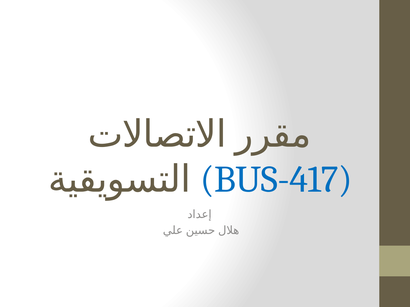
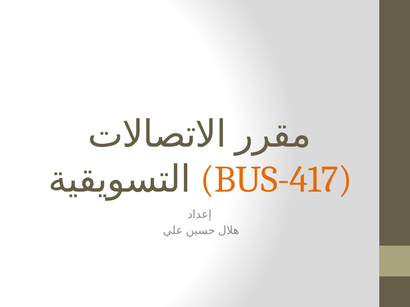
BUS-417 colour: blue -> orange (276, 180)
